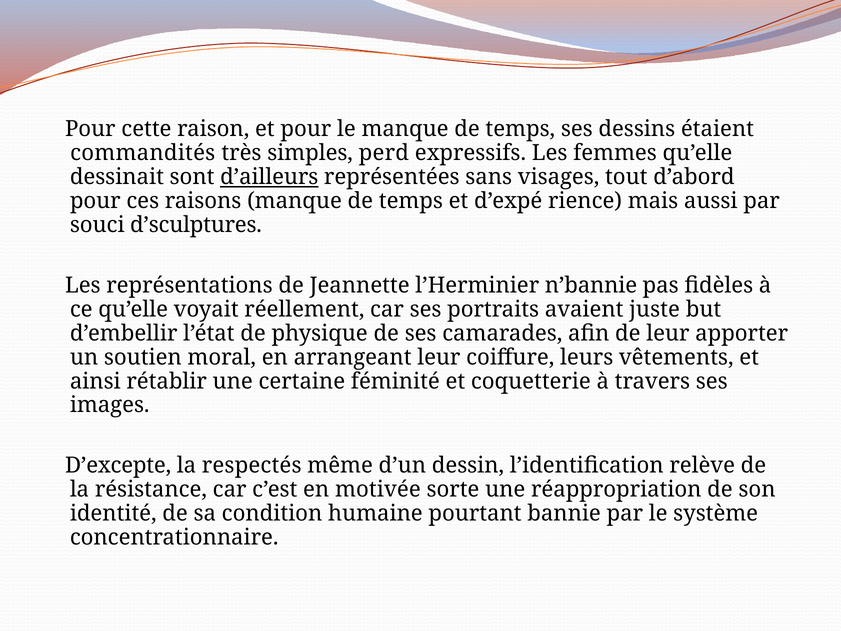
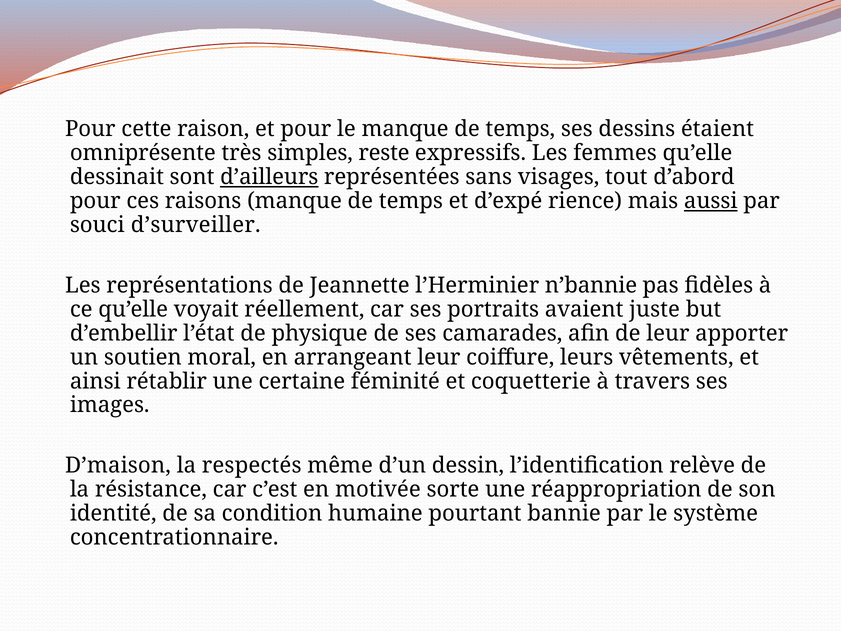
commandités: commandités -> omniprésente (143, 153)
perd: perd -> reste (384, 153)
aussi underline: none -> present (711, 201)
d’sculptures: d’sculptures -> d’surveiller (196, 225)
D’excepte: D’excepte -> D’maison (118, 465)
